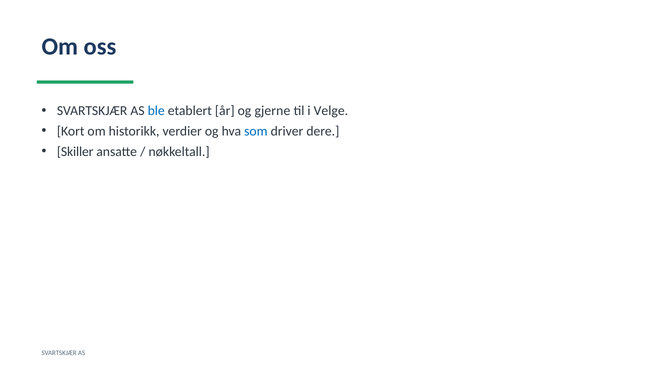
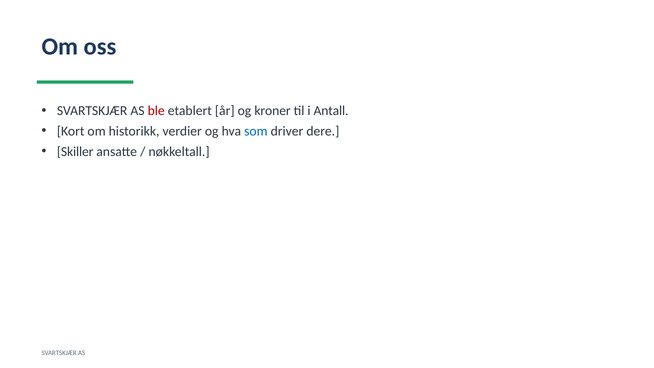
ble colour: blue -> red (156, 111)
gjerne: gjerne -> kroner (273, 111)
Velge: Velge -> Antall (331, 111)
